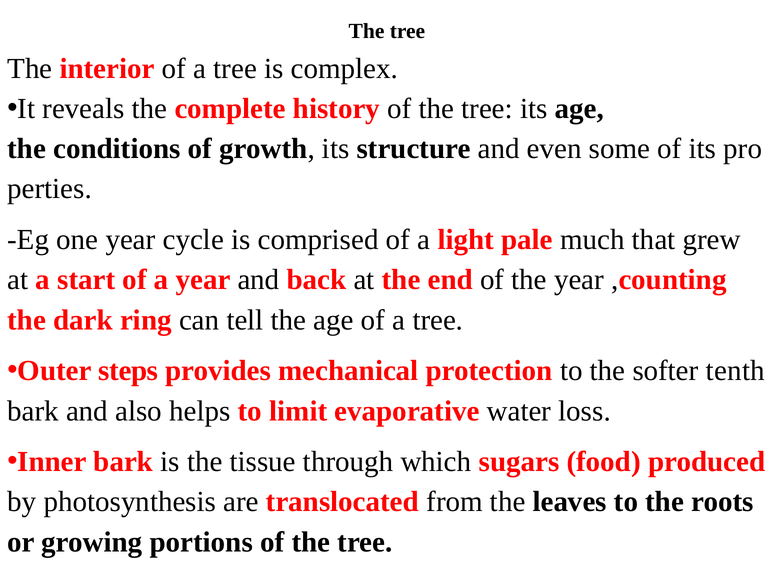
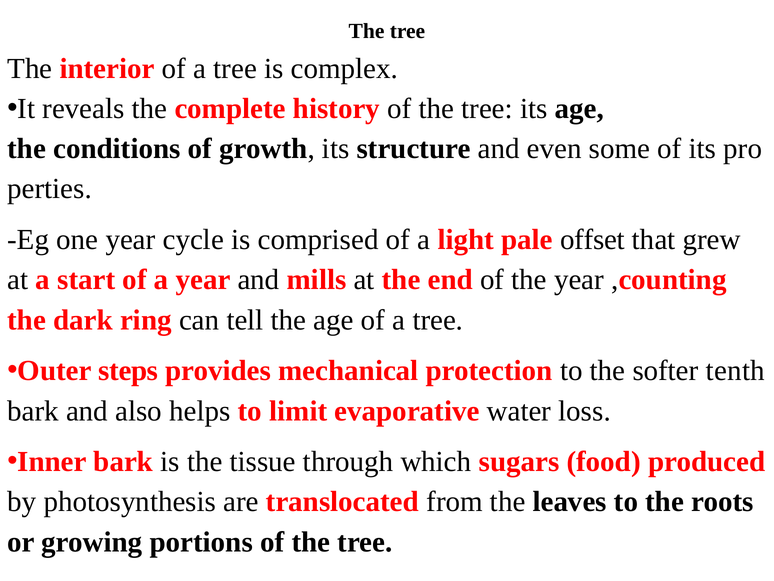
much: much -> offset (593, 240)
back: back -> mills (317, 280)
